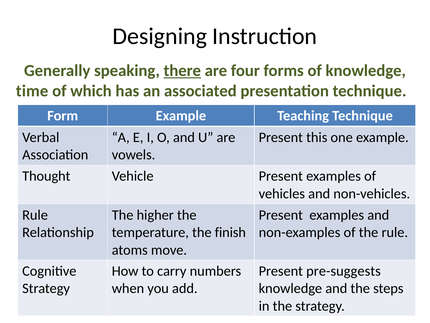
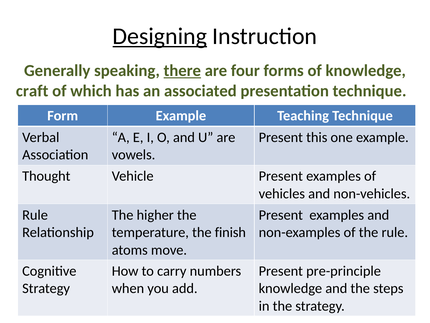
Designing underline: none -> present (160, 36)
time: time -> craft (32, 91)
pre-suggests: pre-suggests -> pre-principle (344, 271)
